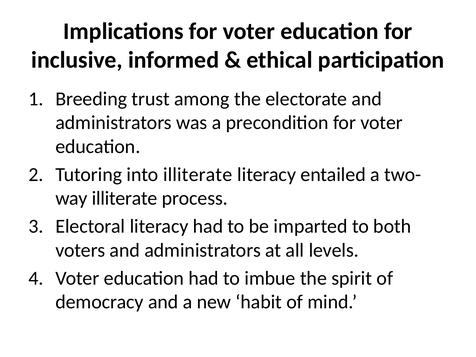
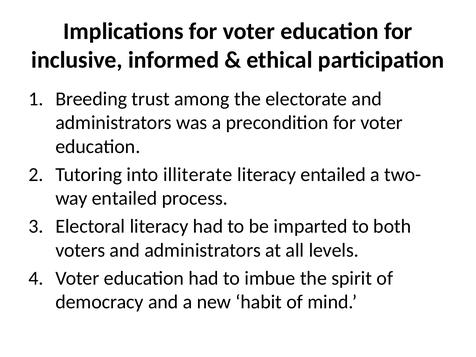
illiterate: illiterate -> entailed (125, 198)
